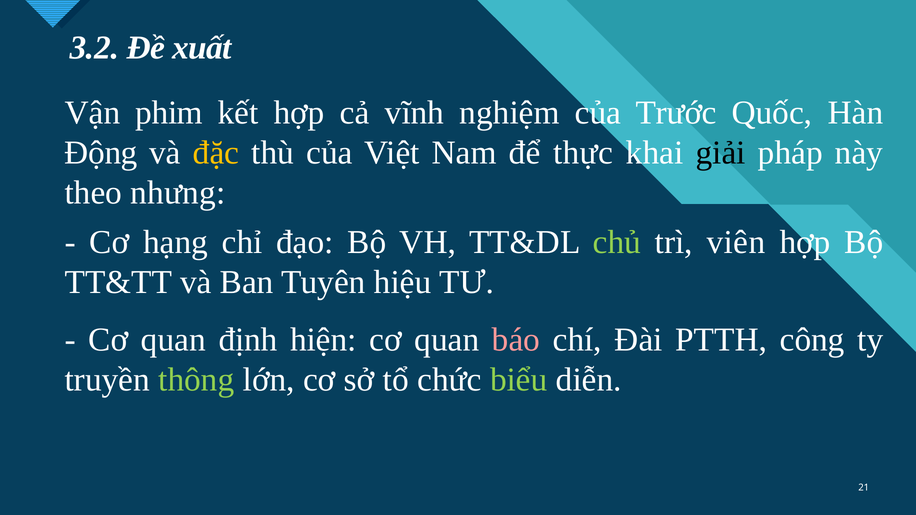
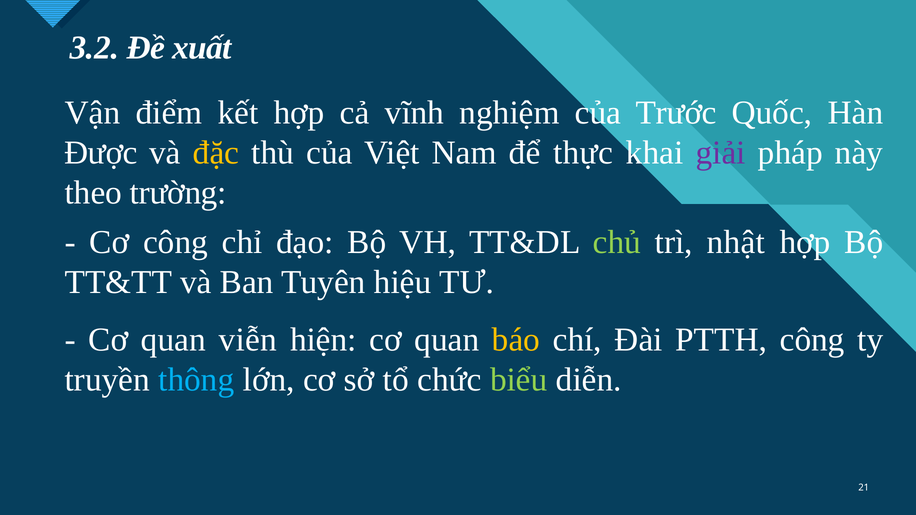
phim: phim -> điểm (169, 113)
Động: Động -> Được (101, 153)
giải colour: black -> purple (721, 153)
nhưng: nhưng -> trường (178, 193)
Cơ hạng: hạng -> công (176, 242)
viên: viên -> nhật (736, 242)
định: định -> viễn (248, 340)
báo colour: pink -> yellow (516, 340)
thông colour: light green -> light blue (196, 380)
